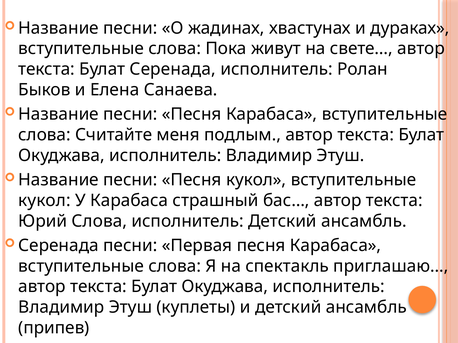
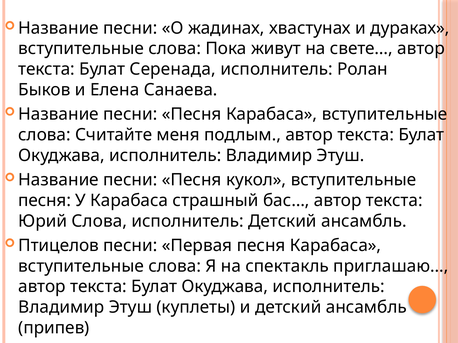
кукол: кукол -> песня (45, 201)
Серенада: Серенада -> Птицелов (59, 246)
